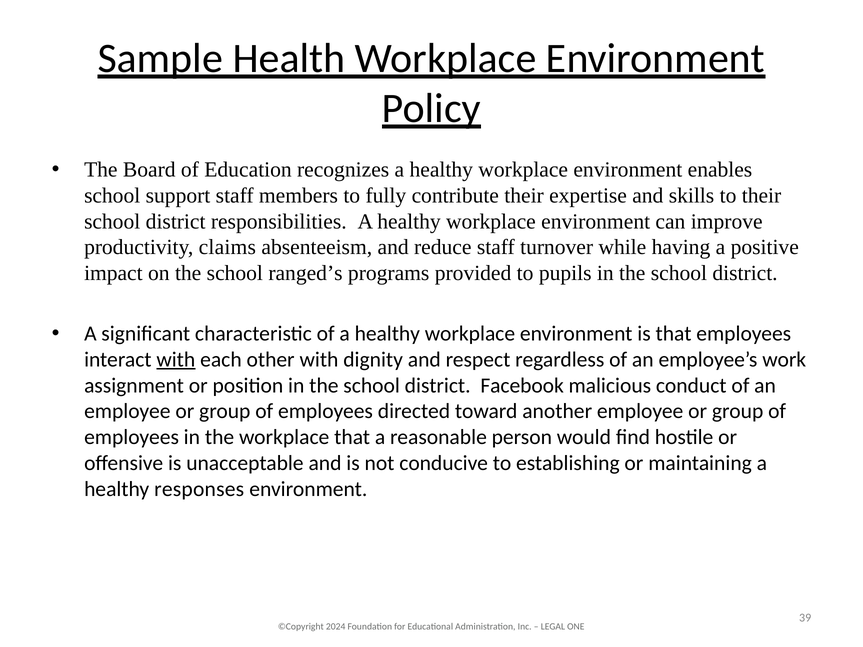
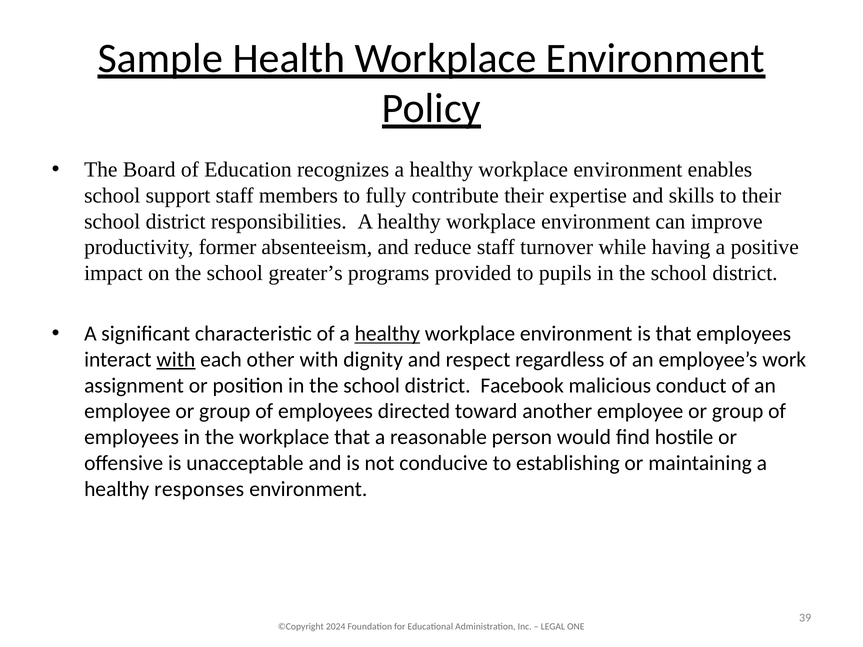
claims: claims -> former (228, 247)
ranged’s: ranged’s -> greater’s (306, 273)
healthy underline: none -> present (387, 334)
